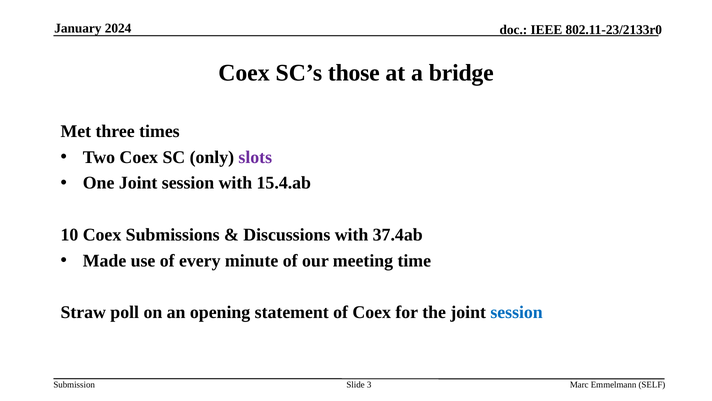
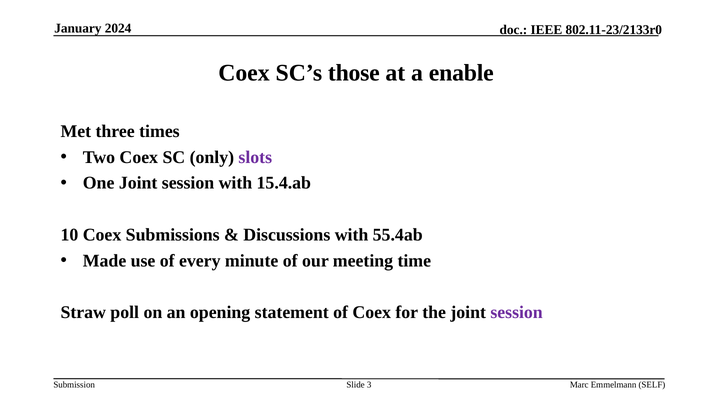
bridge: bridge -> enable (461, 73)
37.4ab: 37.4ab -> 55.4ab (398, 234)
session colour: blue -> purple (517, 312)
